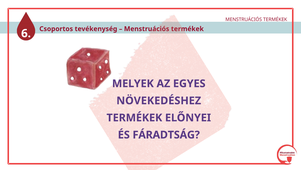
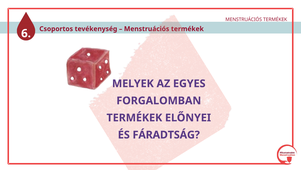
NÖVEKEDÉSHEZ: NÖVEKEDÉSHEZ -> FORGALOMBAN (159, 100)
